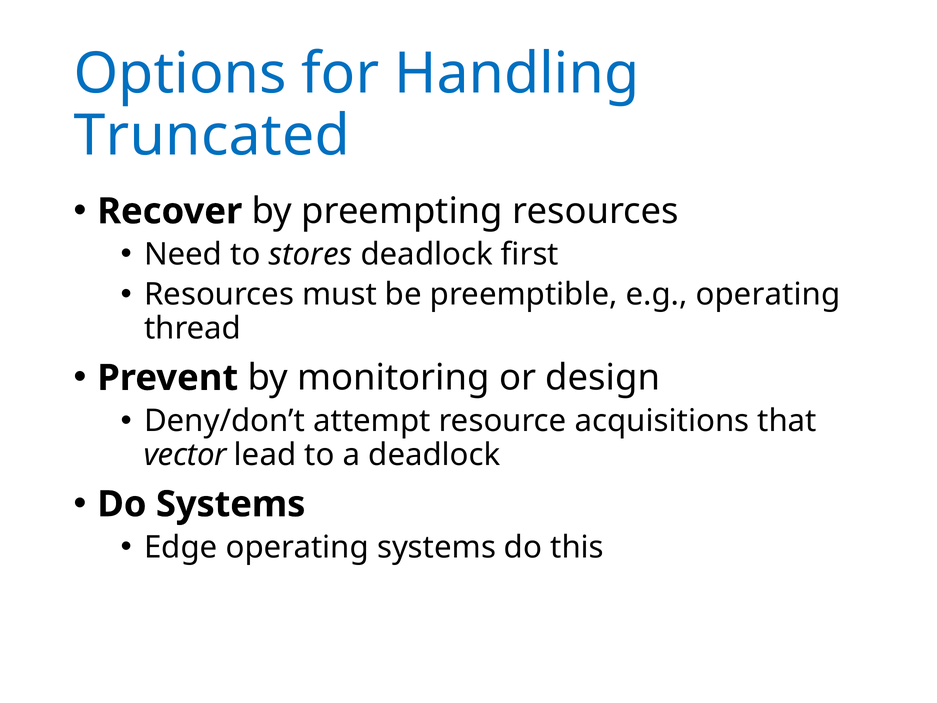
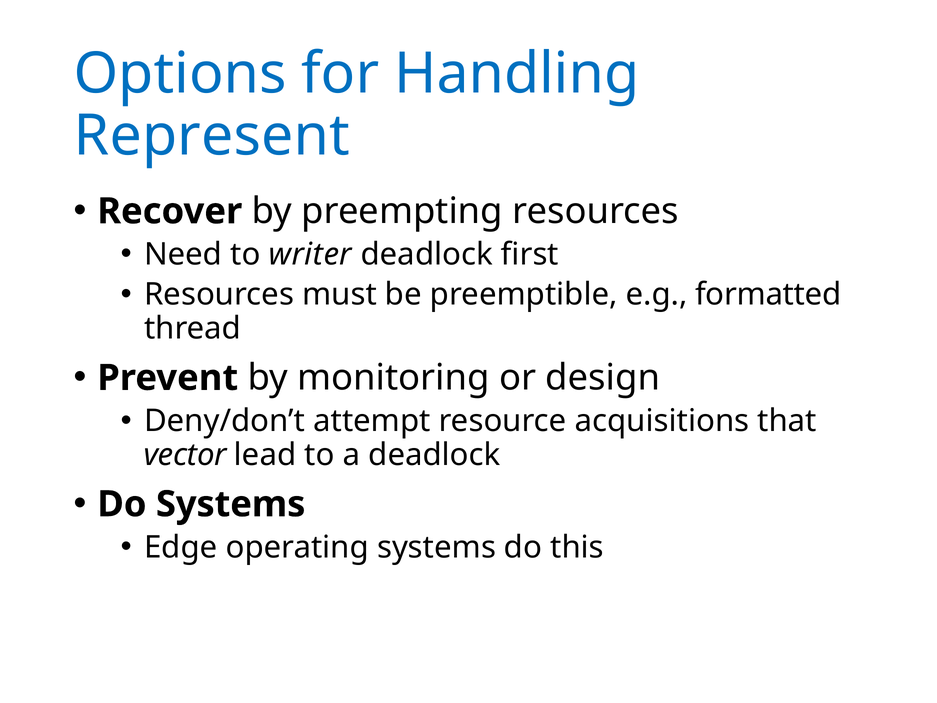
Truncated: Truncated -> Represent (212, 136)
stores: stores -> writer (310, 254)
e.g operating: operating -> formatted (768, 295)
